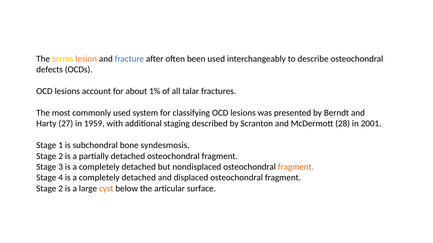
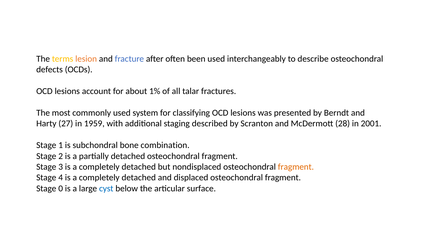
syndesmosis: syndesmosis -> combination (165, 146)
2: 2 -> 0 (61, 189)
cyst colour: orange -> blue (106, 189)
